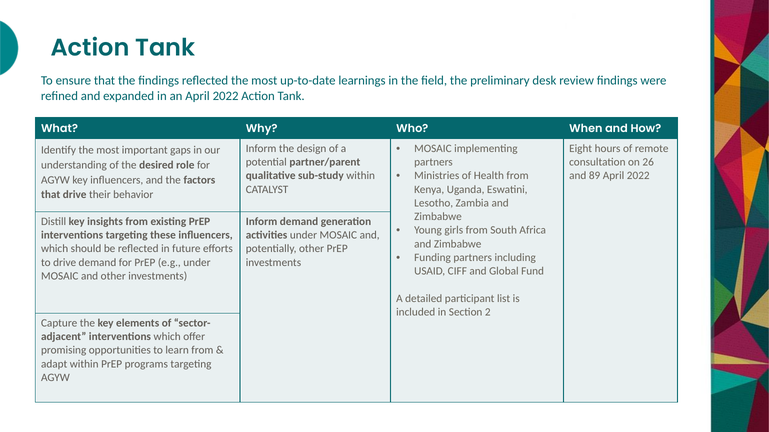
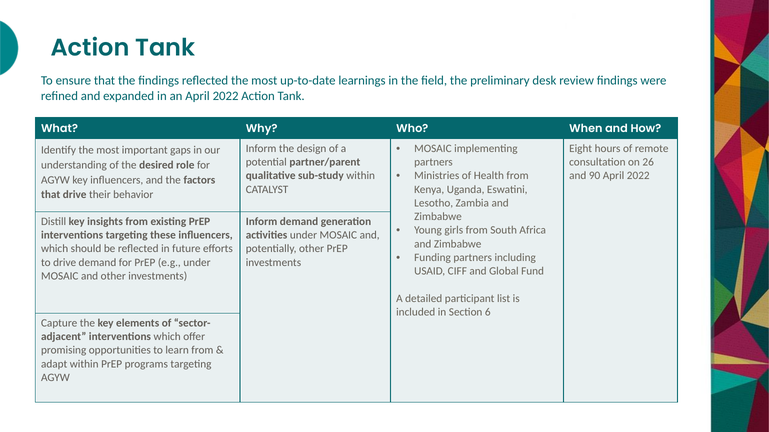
89: 89 -> 90 (595, 176)
2: 2 -> 6 (488, 312)
